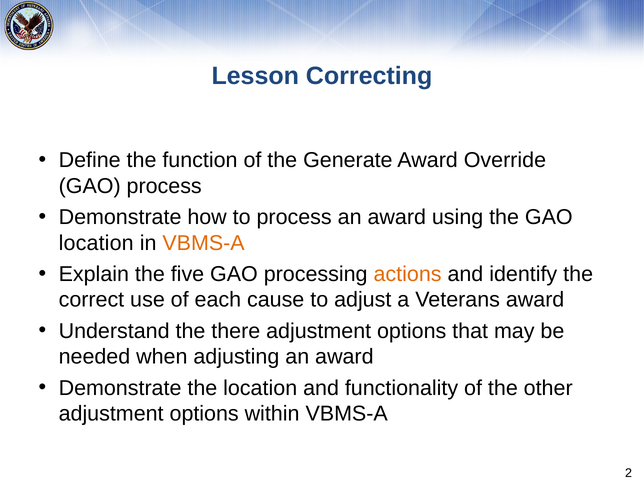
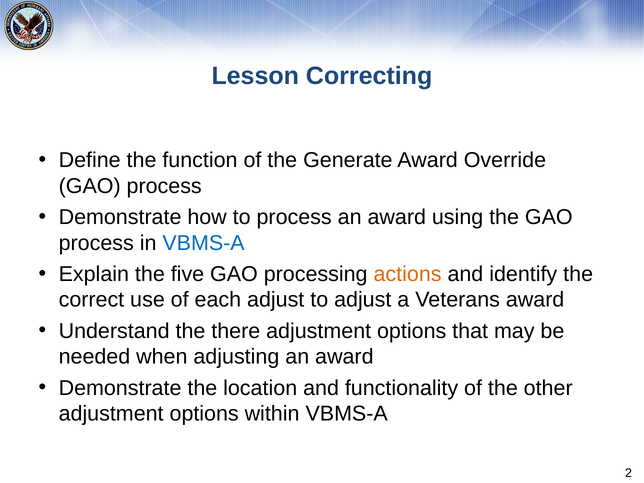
location: location -> process (96, 243)
VBMS-A colour: orange -> blue (204, 243)
each cause: cause -> adjust (276, 300)
